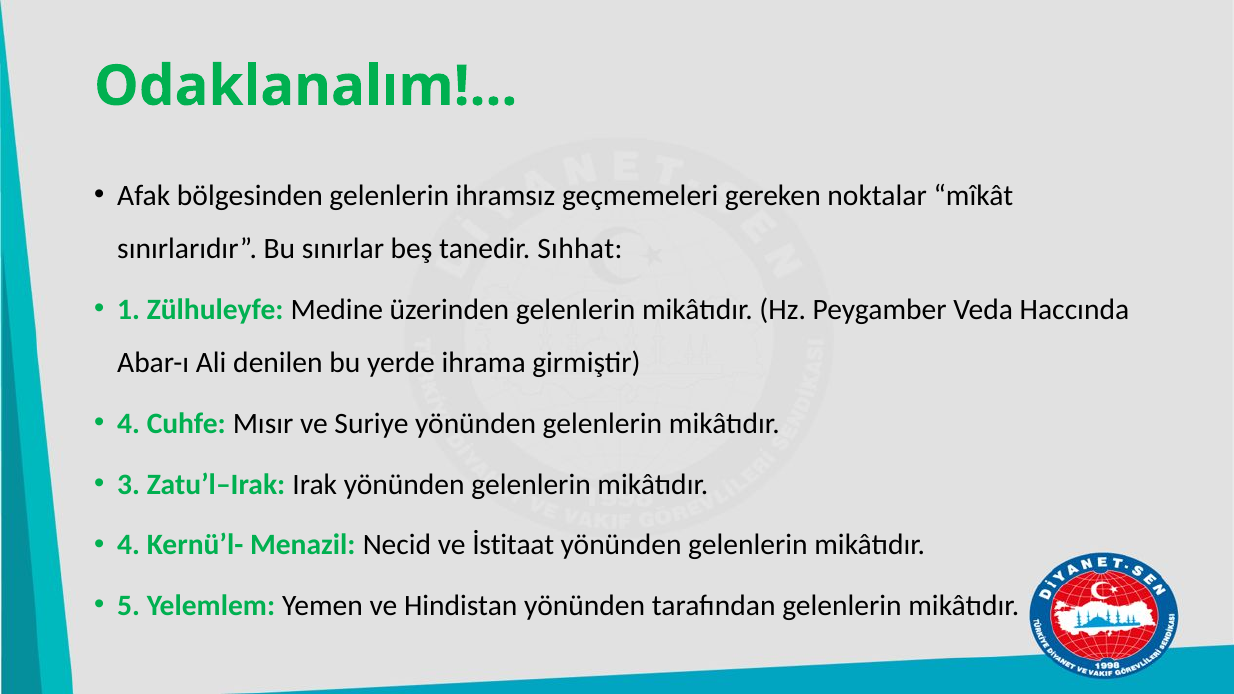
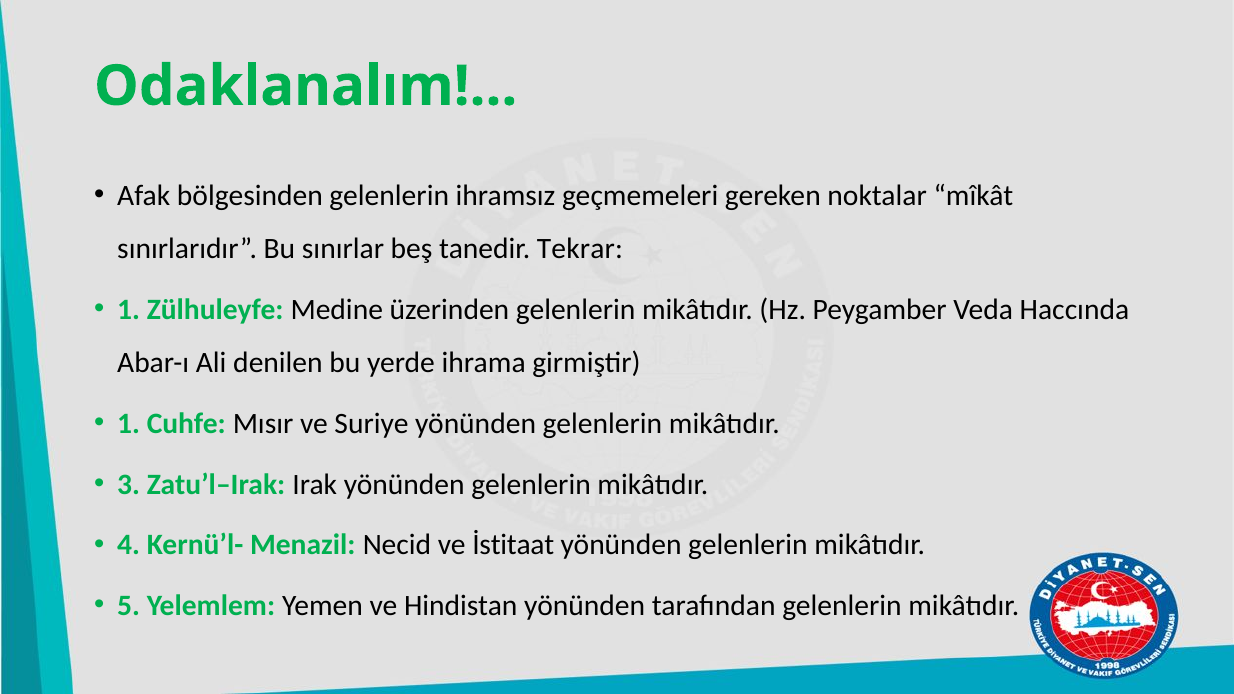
Sıhhat: Sıhhat -> Tekrar (580, 249)
4: 4 -> 1 (129, 423)
